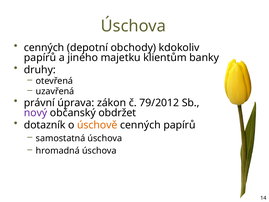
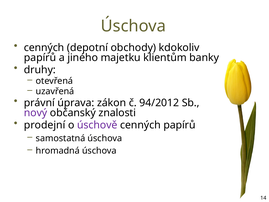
79/2012: 79/2012 -> 94/2012 (159, 103)
obdržet: obdržet -> znalosti (117, 113)
dotazník: dotazník -> prodejní (45, 125)
úschově colour: orange -> purple (97, 125)
